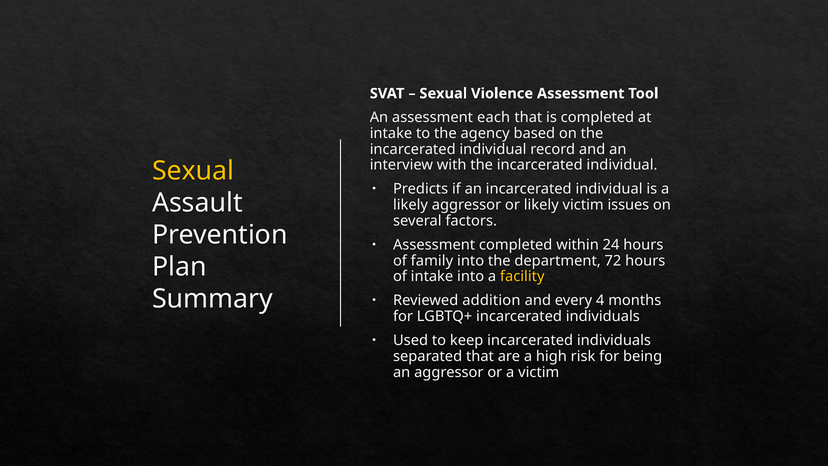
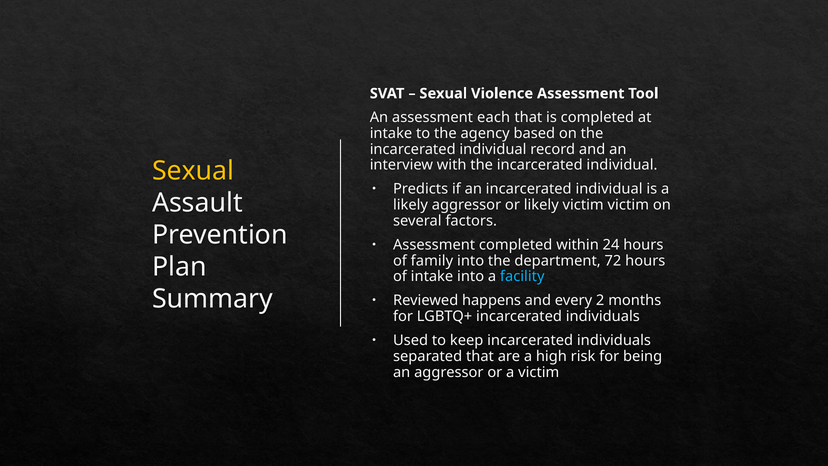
victim issues: issues -> victim (628, 205)
facility colour: yellow -> light blue (522, 276)
addition: addition -> happens (492, 300)
4: 4 -> 2 (600, 300)
